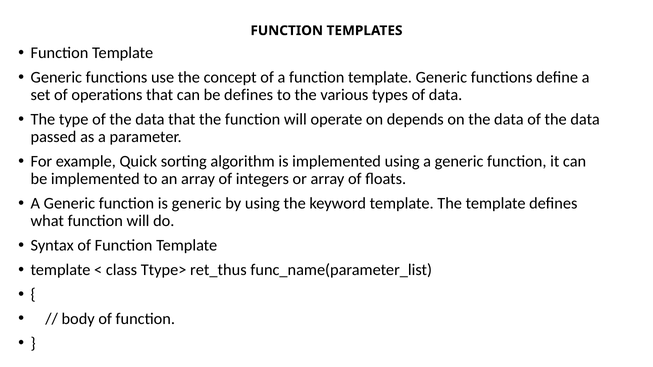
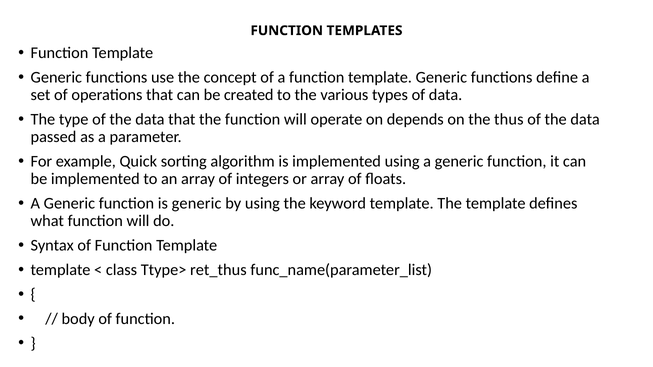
be defines: defines -> created (249, 95)
on the data: data -> thus (509, 120)
